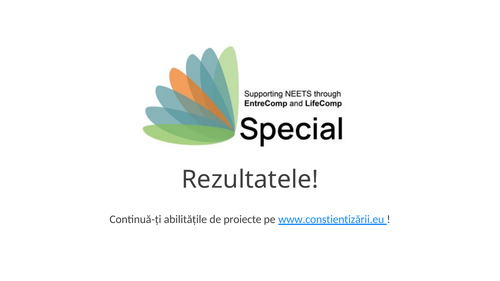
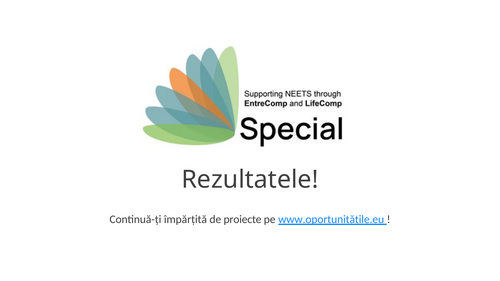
abilitățile: abilitățile -> împărțită (185, 220)
www.conștientizării.eu: www.conștientizării.eu -> www.oportunitățile.eu (331, 220)
